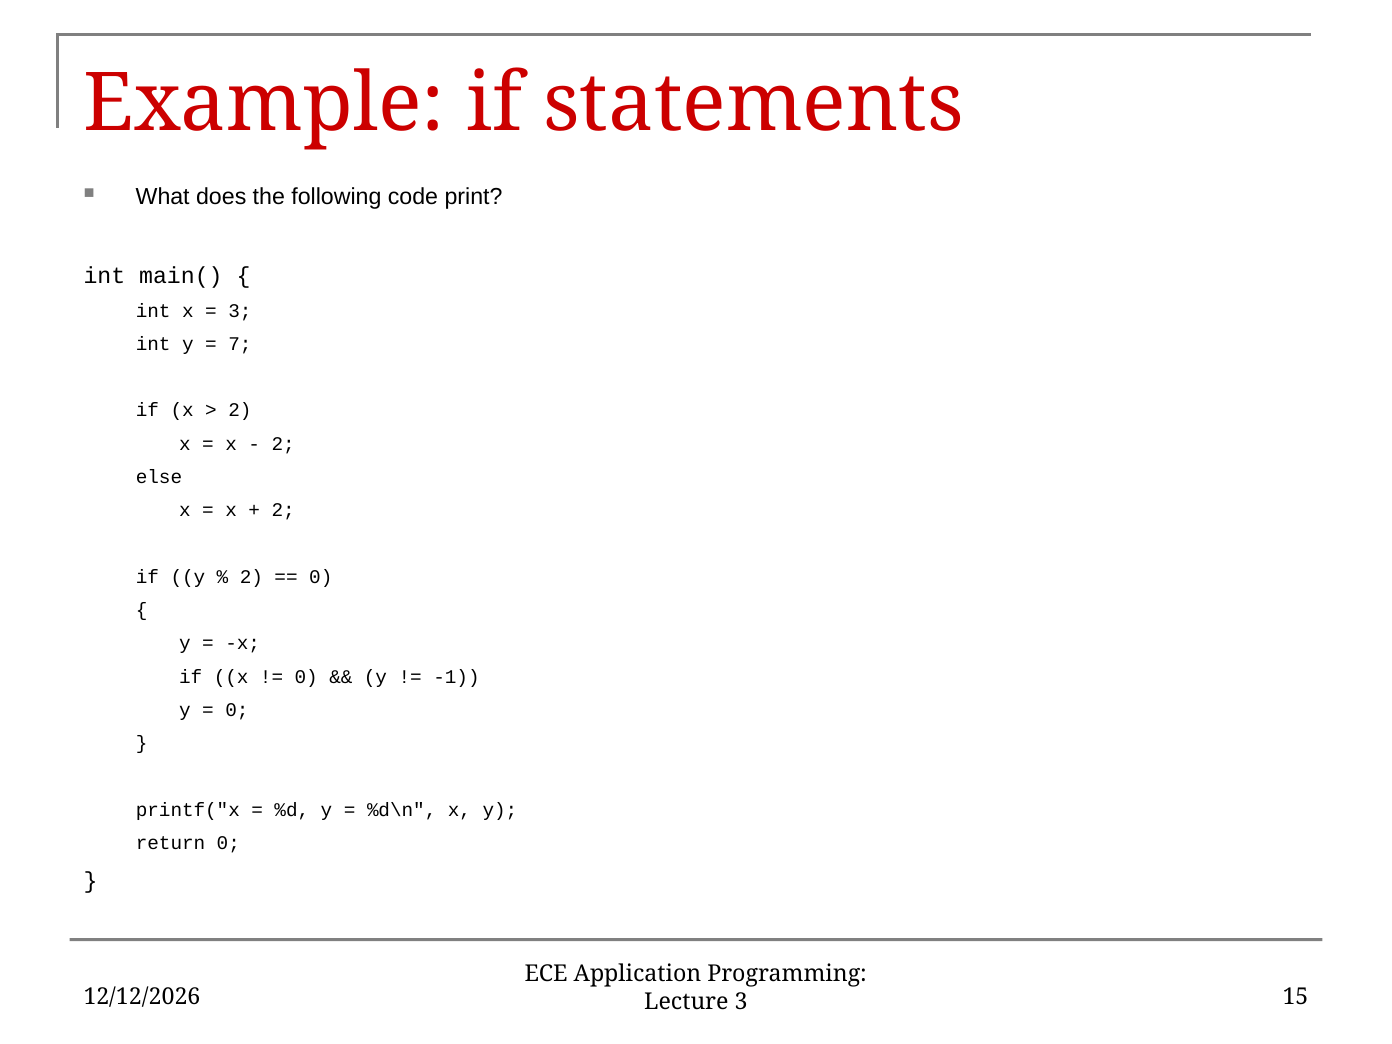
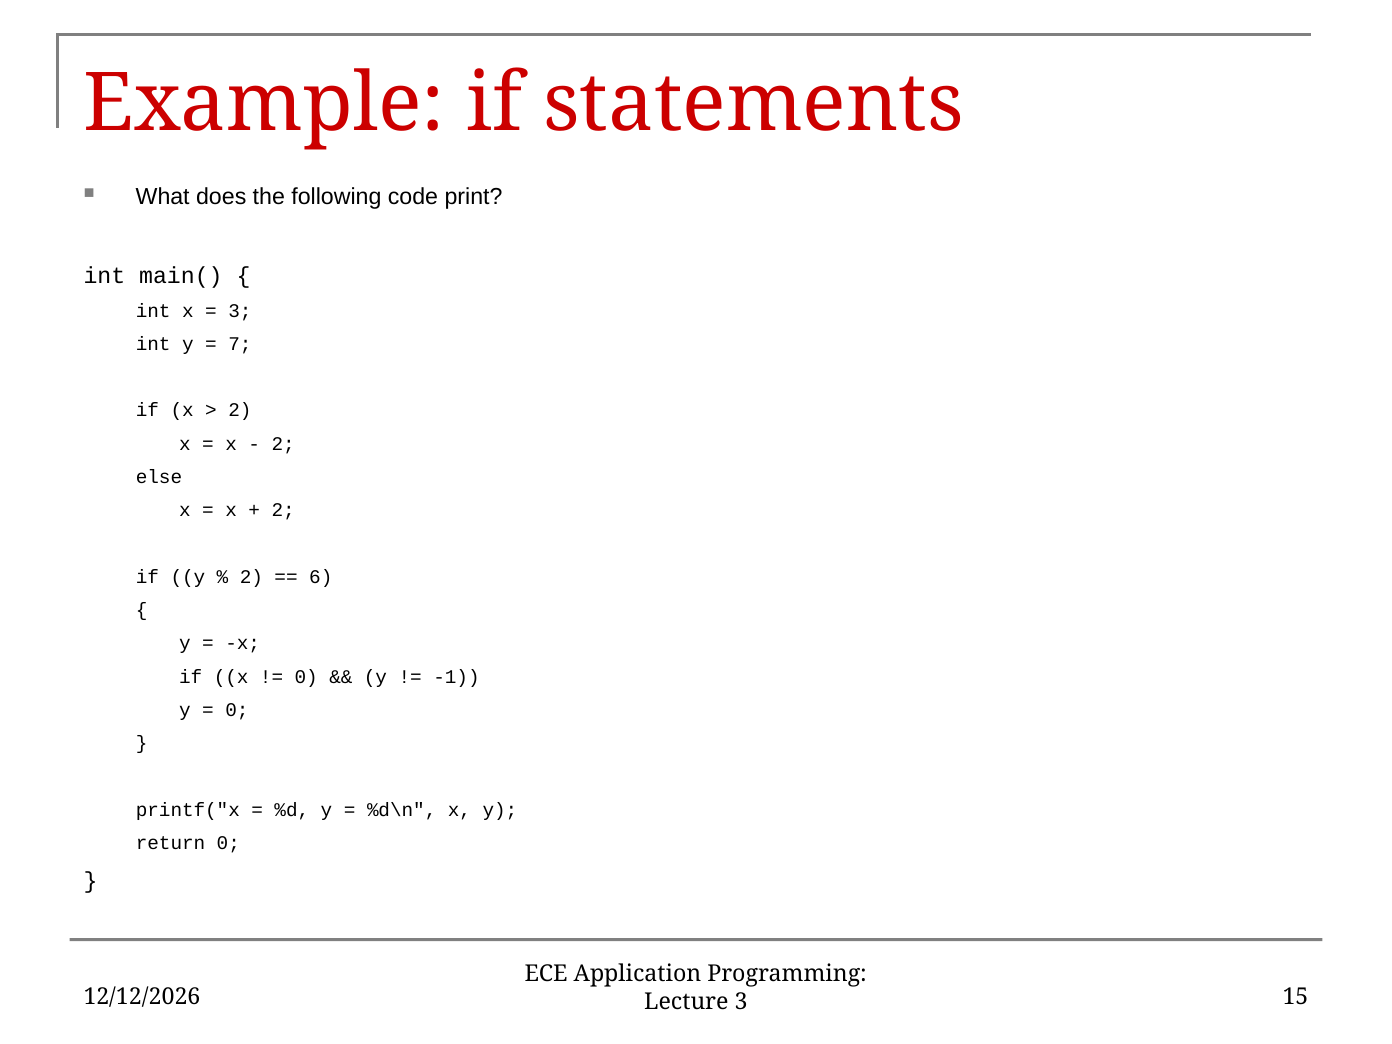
0: 0 -> 6 (321, 577)
